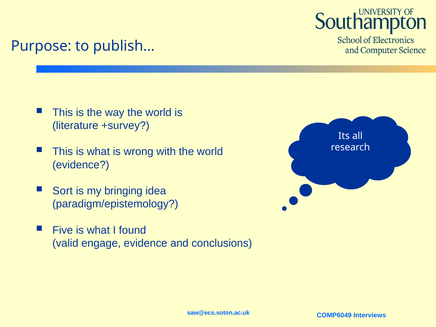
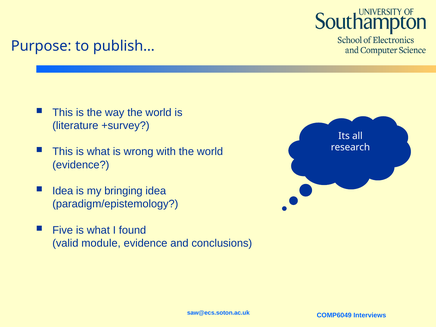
Sort: Sort -> Idea (63, 191)
engage: engage -> module (101, 243)
